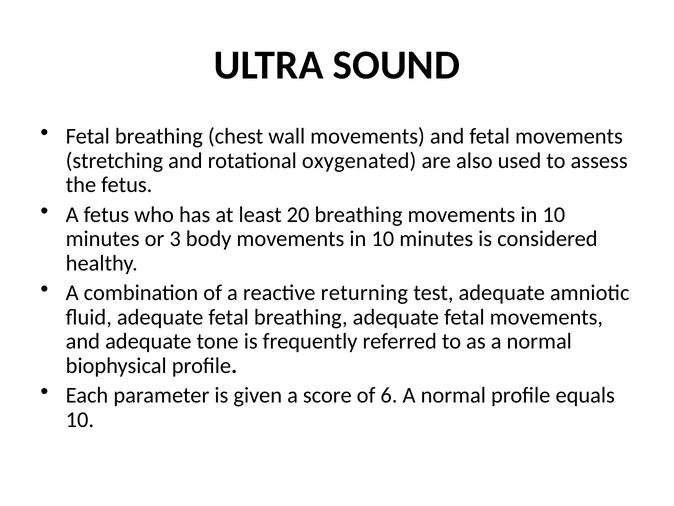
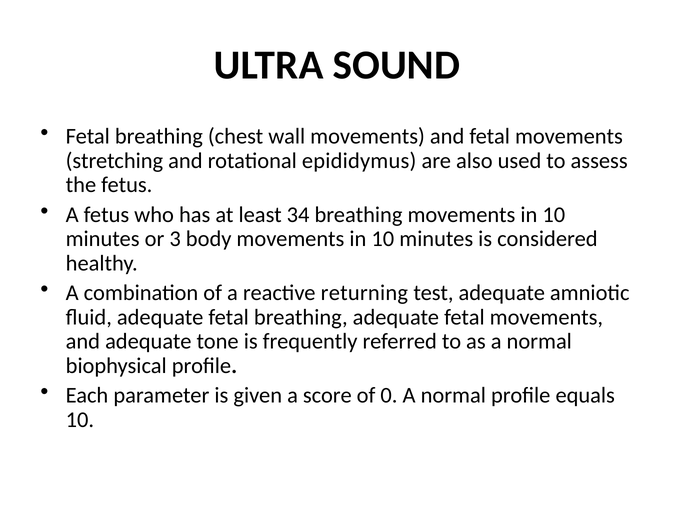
oxygenated: oxygenated -> epididymus (359, 161)
20: 20 -> 34 (298, 215)
6: 6 -> 0 (389, 395)
